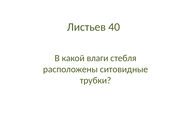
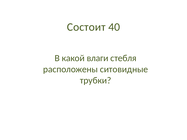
Листьев: Листьев -> Состоит (86, 27)
